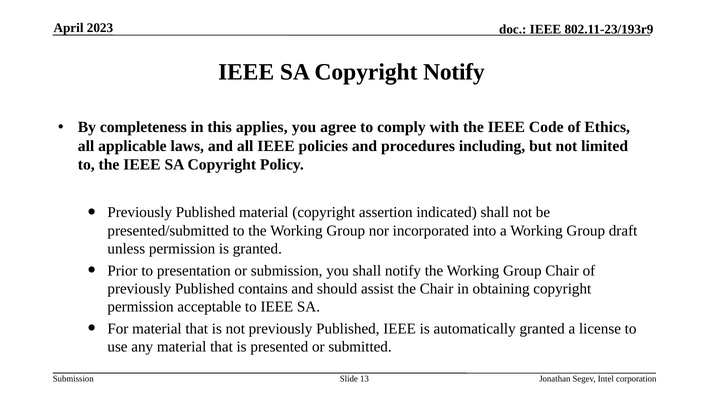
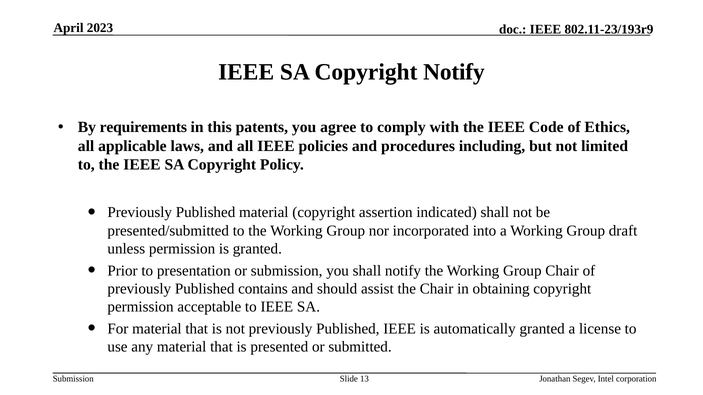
completeness: completeness -> requirements (143, 127)
applies: applies -> patents (262, 127)
